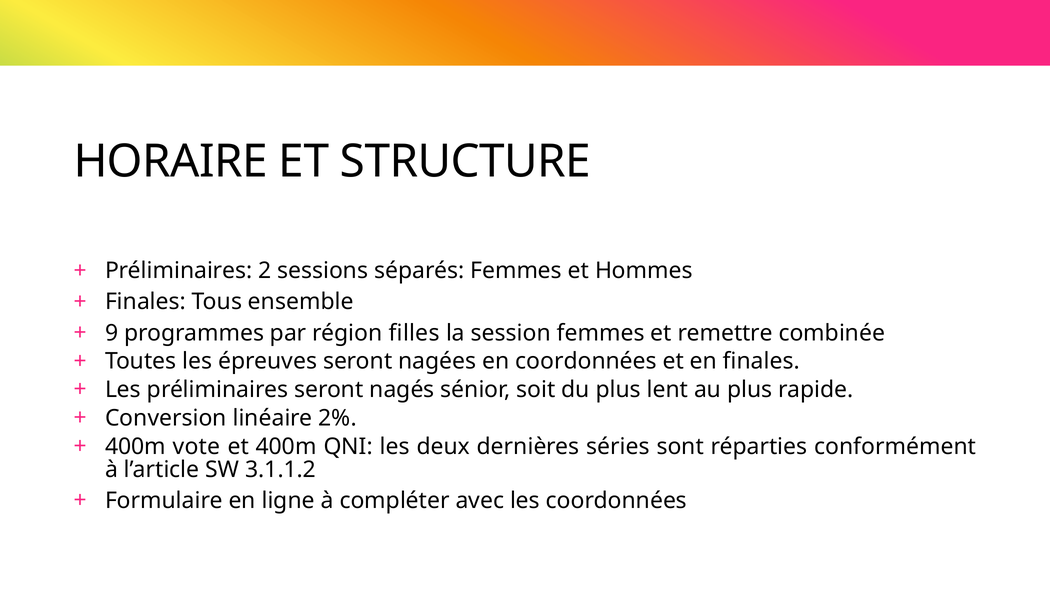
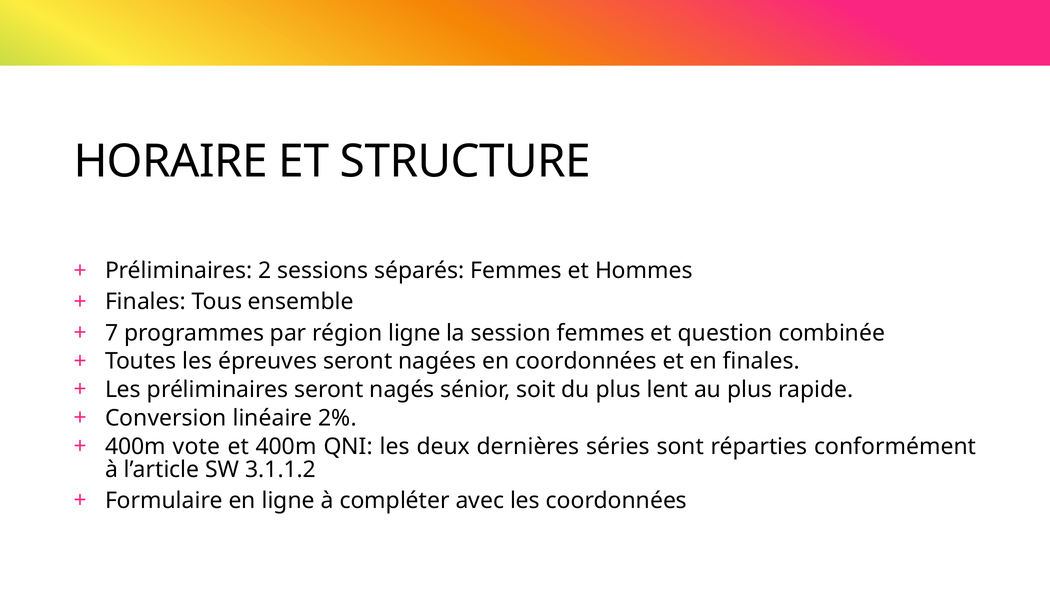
9: 9 -> 7 (112, 333)
région filles: filles -> ligne (414, 333)
remettre: remettre -> question (725, 333)
